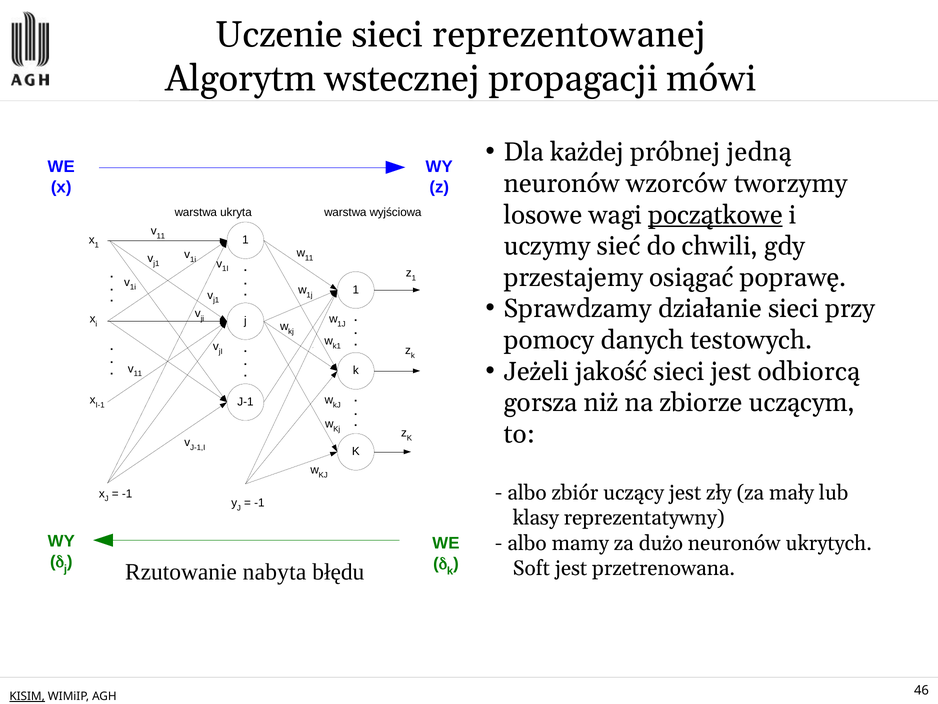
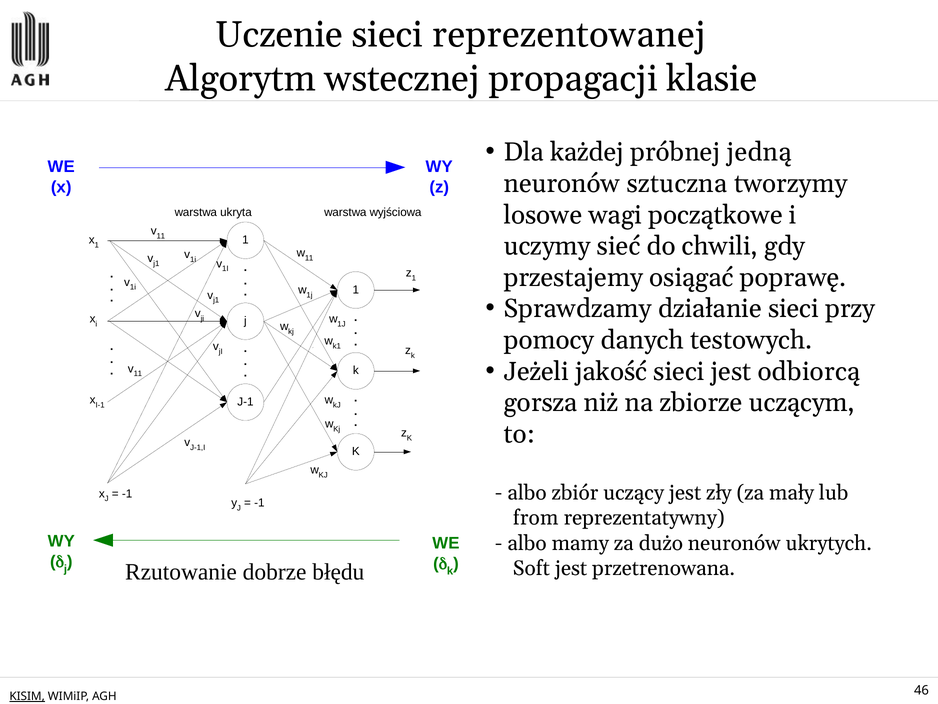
mówi: mówi -> klasie (712, 78)
wzorców: wzorców -> sztuczna (677, 183)
początkowe underline: present -> none (715, 215)
klasy: klasy -> from (536, 518)
nabyta: nabyta -> dobrze (275, 571)
